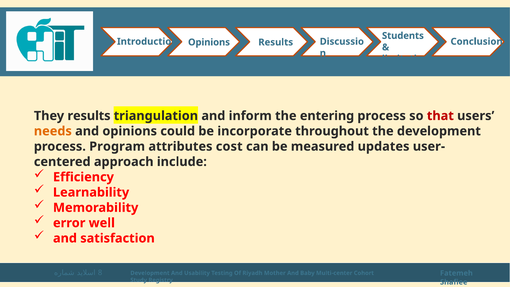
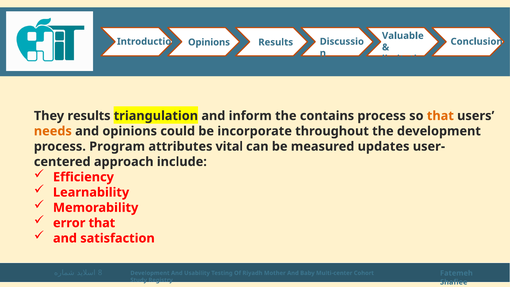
Students: Students -> Valuable (403, 36)
entering: entering -> contains (327, 116)
that colour: red -> orange (440, 116)
cost: cost -> vital (229, 146)
error well: well -> that (102, 223)
